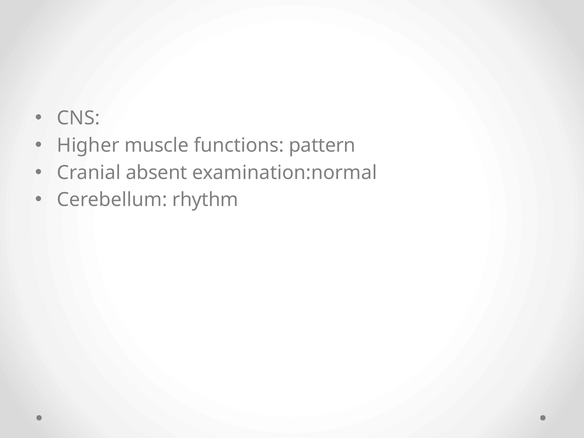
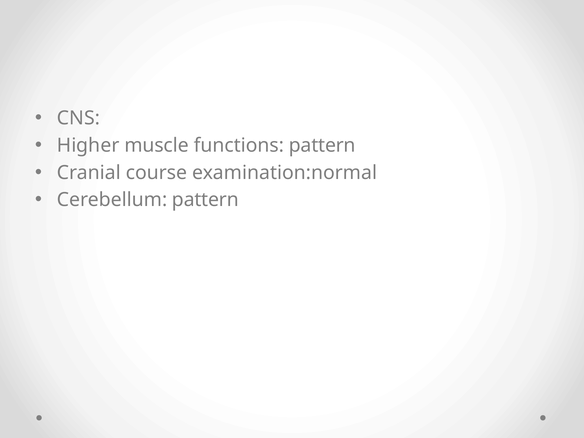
absent: absent -> course (156, 173)
Cerebellum rhythm: rhythm -> pattern (205, 200)
